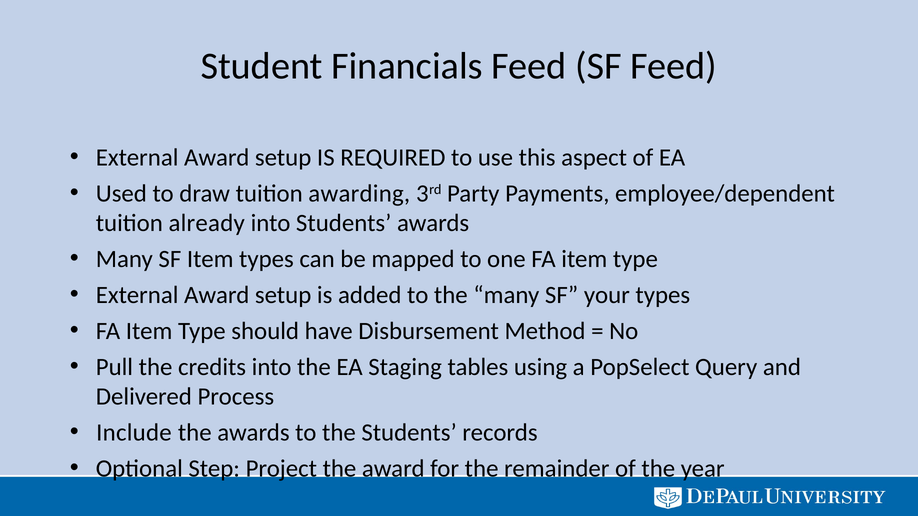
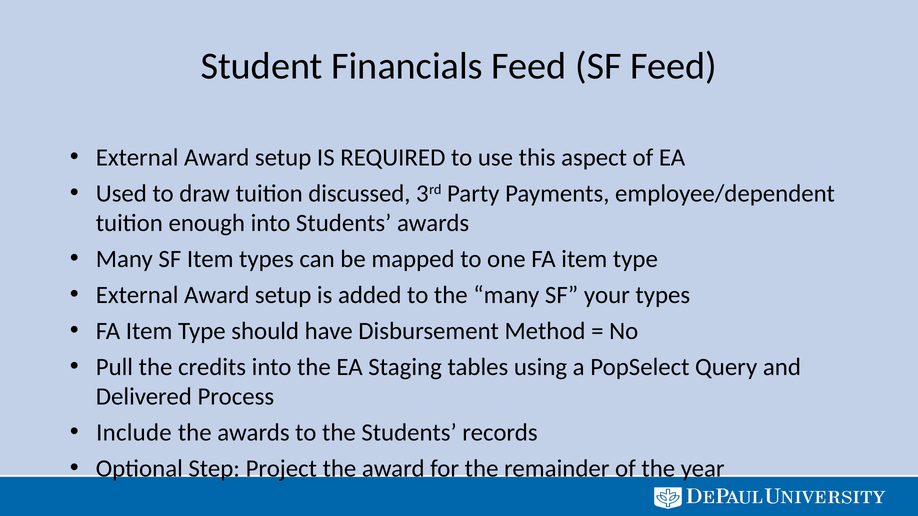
awarding: awarding -> discussed (359, 193)
already: already -> enough (207, 223)
